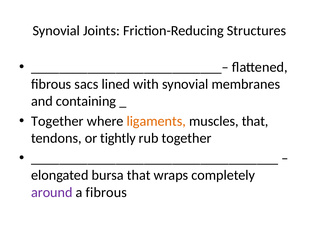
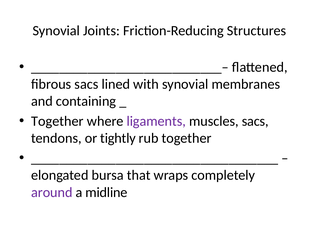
ligaments colour: orange -> purple (156, 121)
muscles that: that -> sacs (255, 121)
a fibrous: fibrous -> midline (106, 192)
